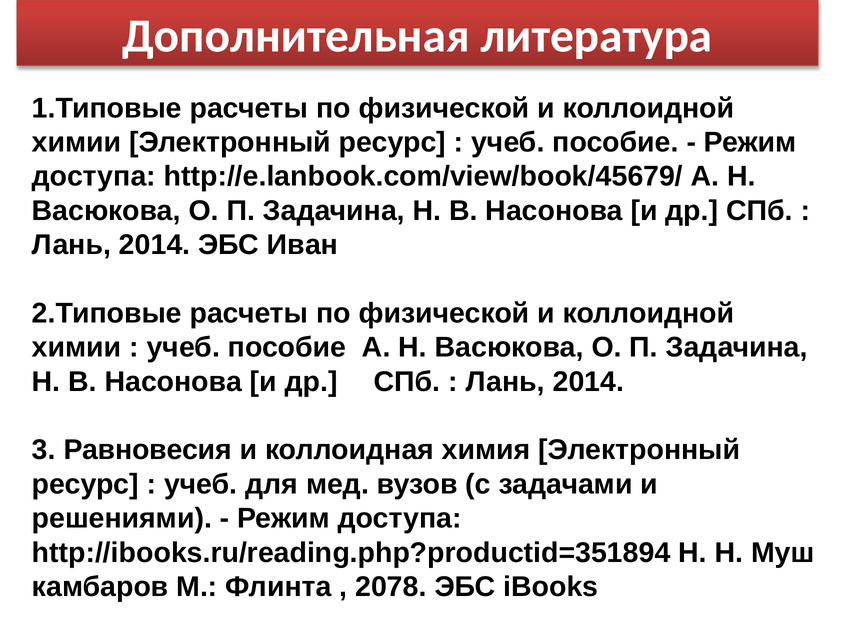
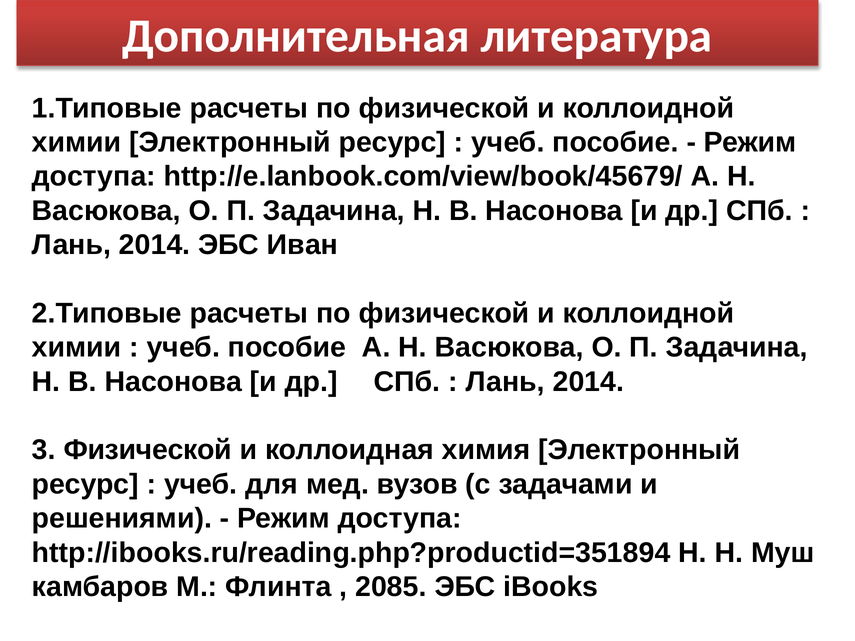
3 Равновесия: Равновесия -> Физической (148, 450)
2078: 2078 -> 2085 (391, 587)
